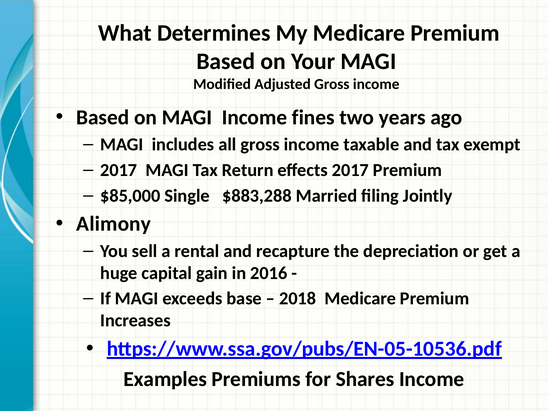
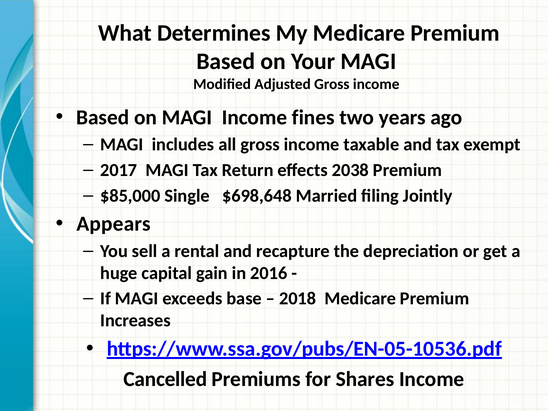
effects 2017: 2017 -> 2038 (350, 170)
$883,288: $883,288 -> $698,648 (257, 196)
Alimony: Alimony -> Appears (114, 224)
Examples: Examples -> Cancelled (165, 379)
